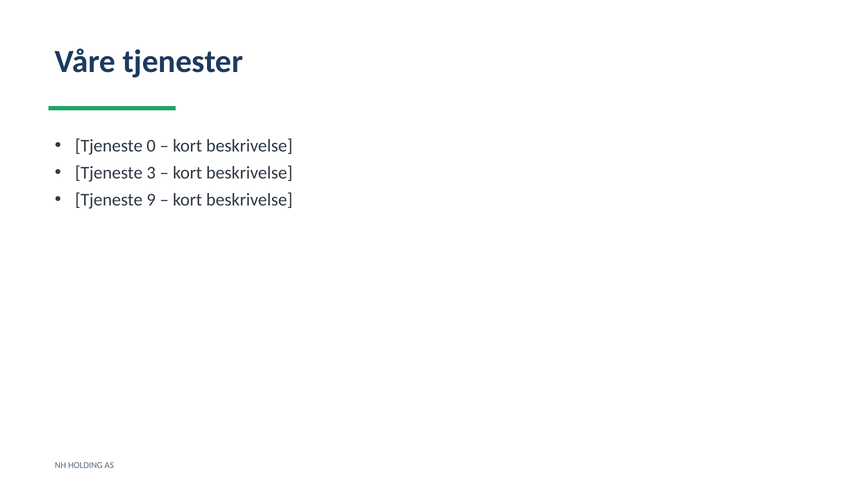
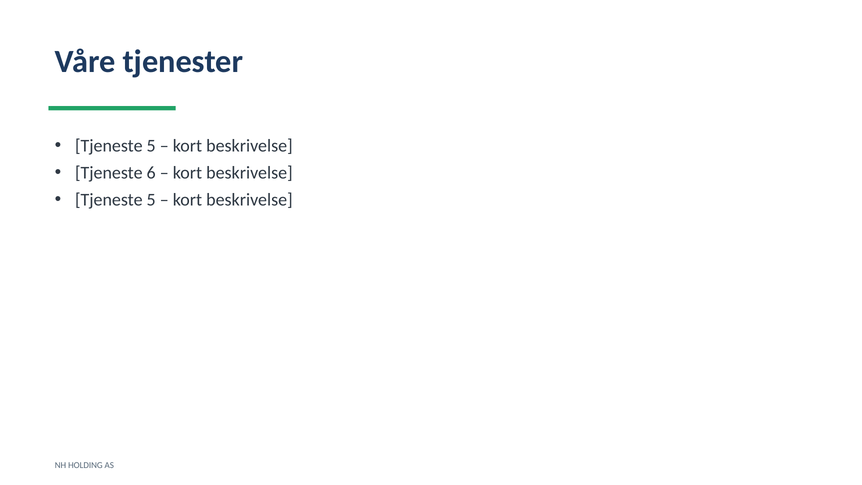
0: 0 -> 5 (151, 146)
3: 3 -> 6 (151, 173)
9: 9 -> 5 (151, 200)
